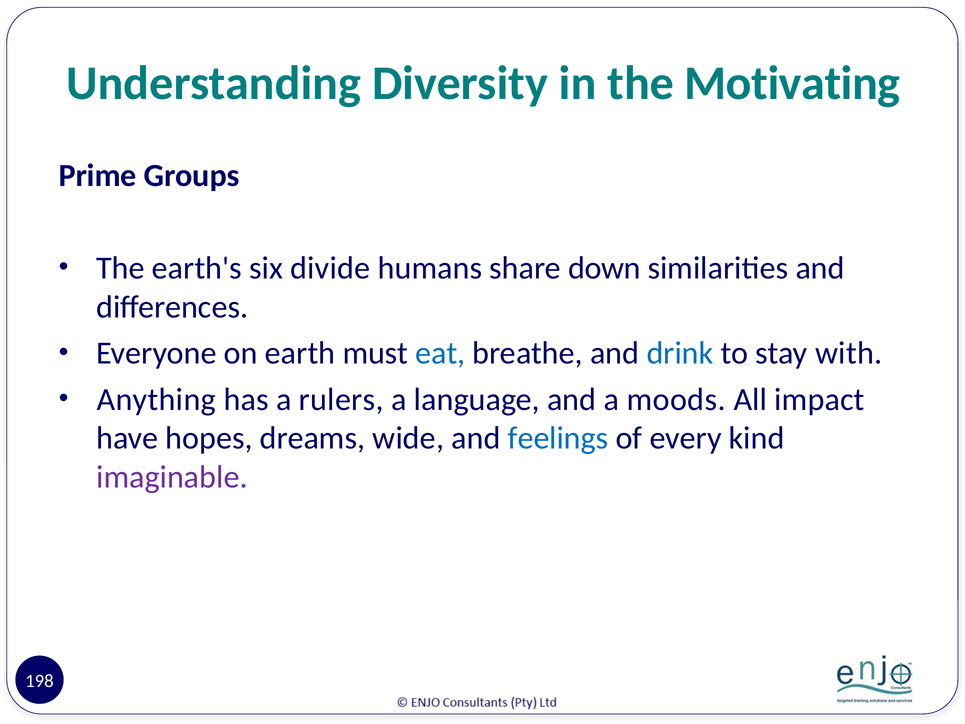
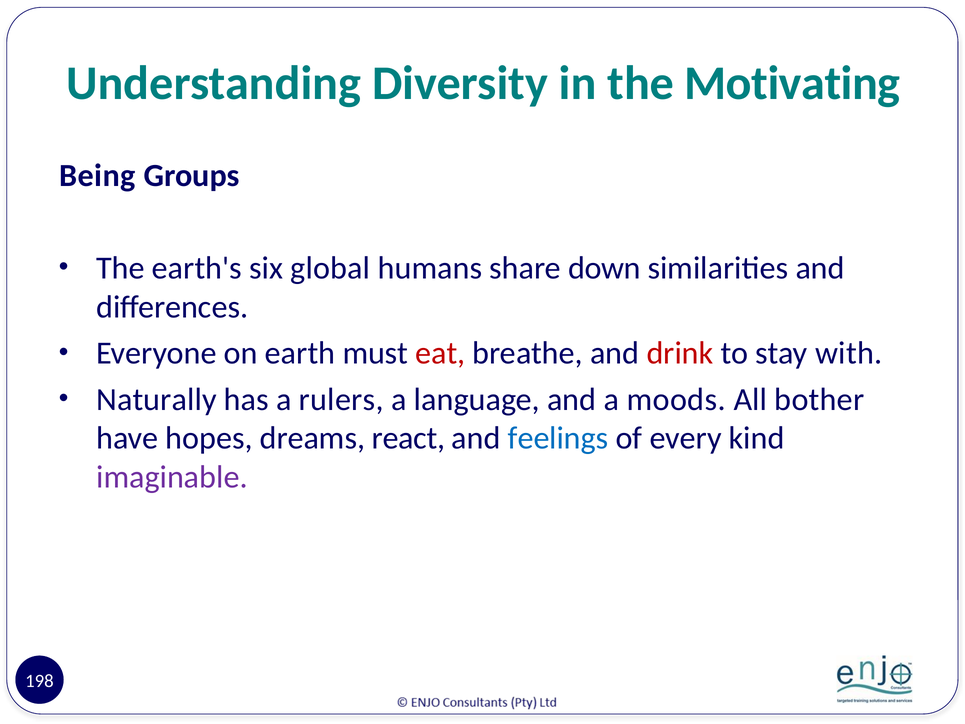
Prime: Prime -> Being (97, 175)
divide: divide -> global (330, 268)
eat colour: blue -> red (440, 353)
drink colour: blue -> red (680, 353)
Anything: Anything -> Naturally (156, 400)
impact: impact -> bother (819, 400)
wide: wide -> react (408, 438)
